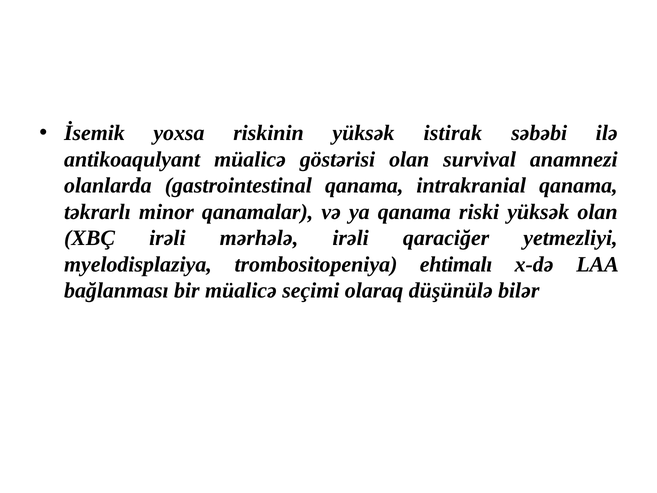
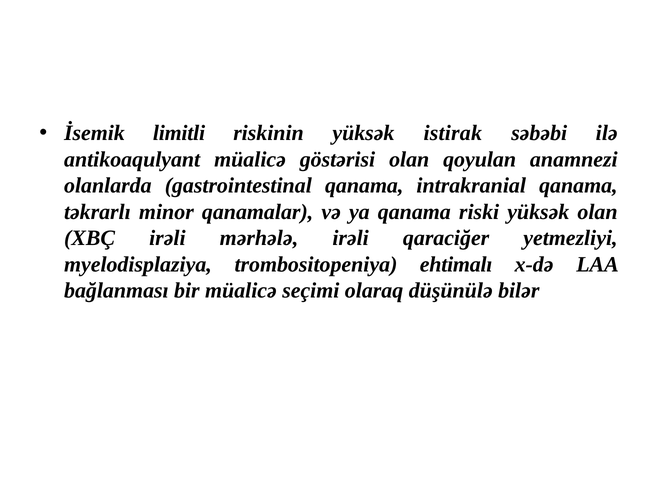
yoxsa: yoxsa -> limitli (179, 133)
survival: survival -> qoyulan (480, 159)
